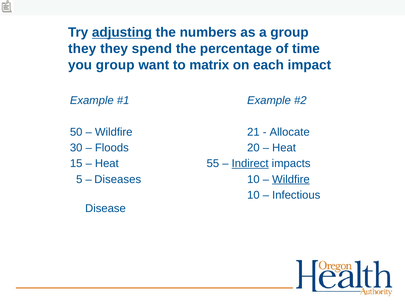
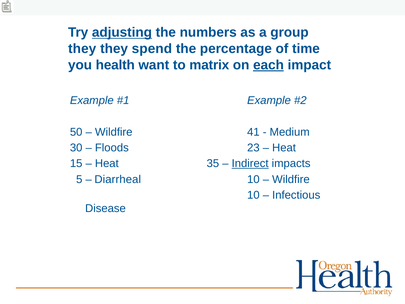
you group: group -> health (115, 65)
each underline: none -> present (268, 65)
21: 21 -> 41 (253, 132)
Allocate: Allocate -> Medium (290, 132)
20: 20 -> 23 (253, 148)
55: 55 -> 35 (213, 163)
Diseases: Diseases -> Diarrheal (118, 179)
Wildfire underline: present -> none (291, 179)
